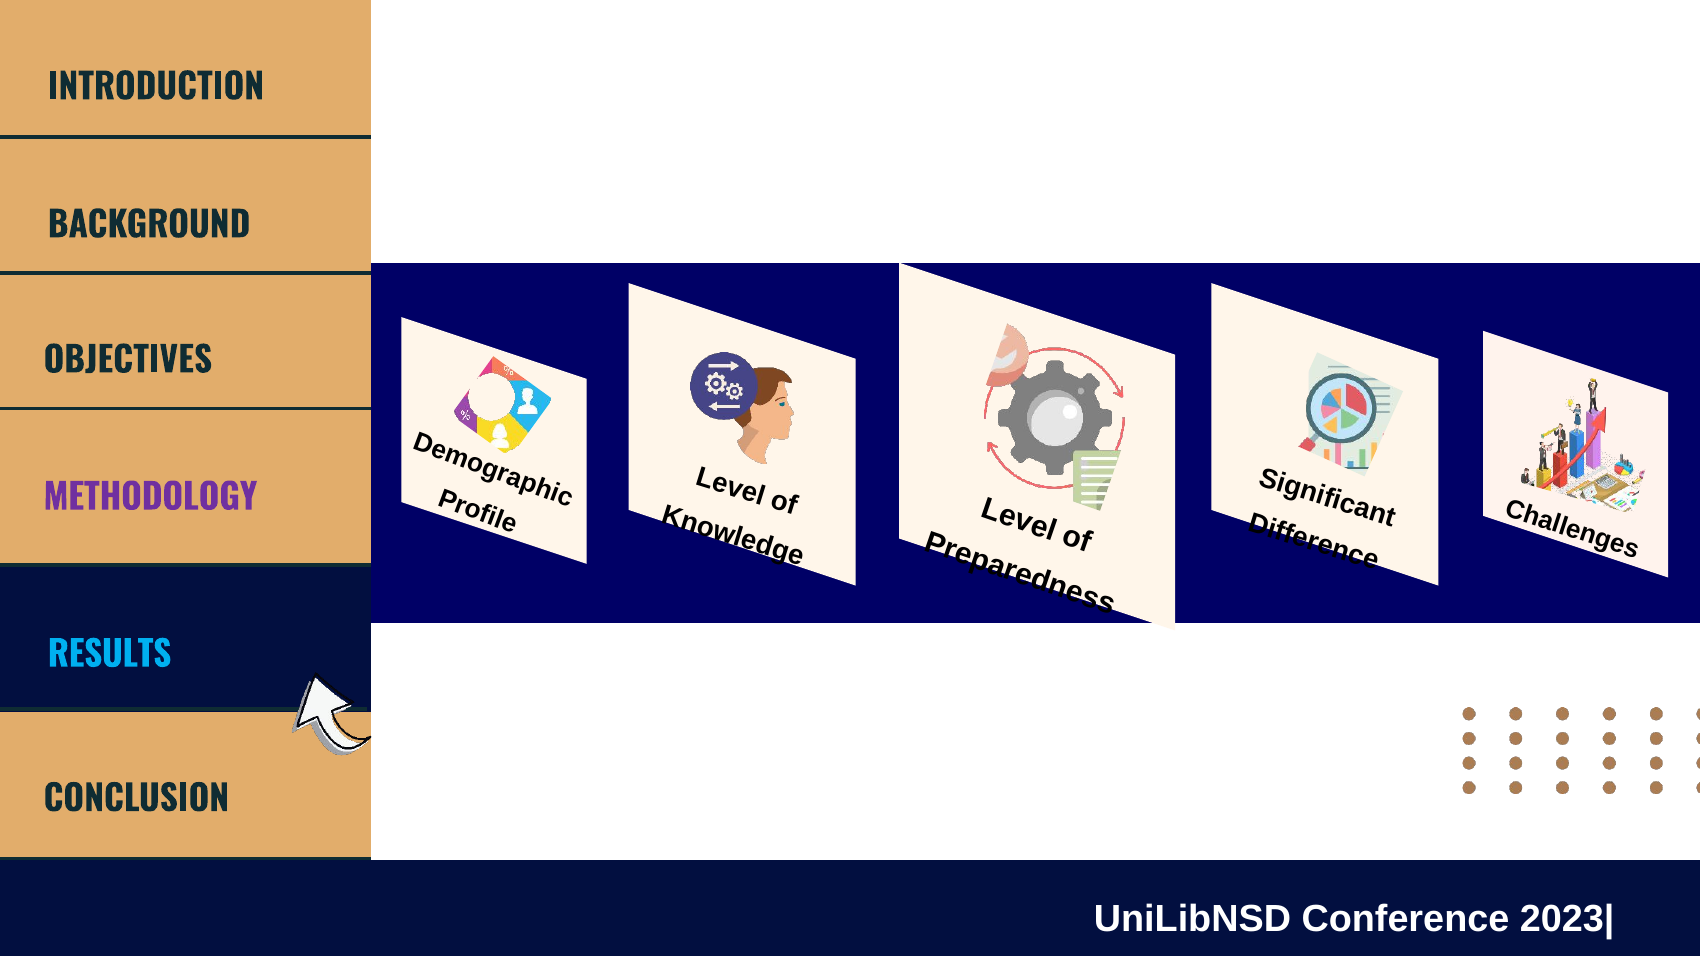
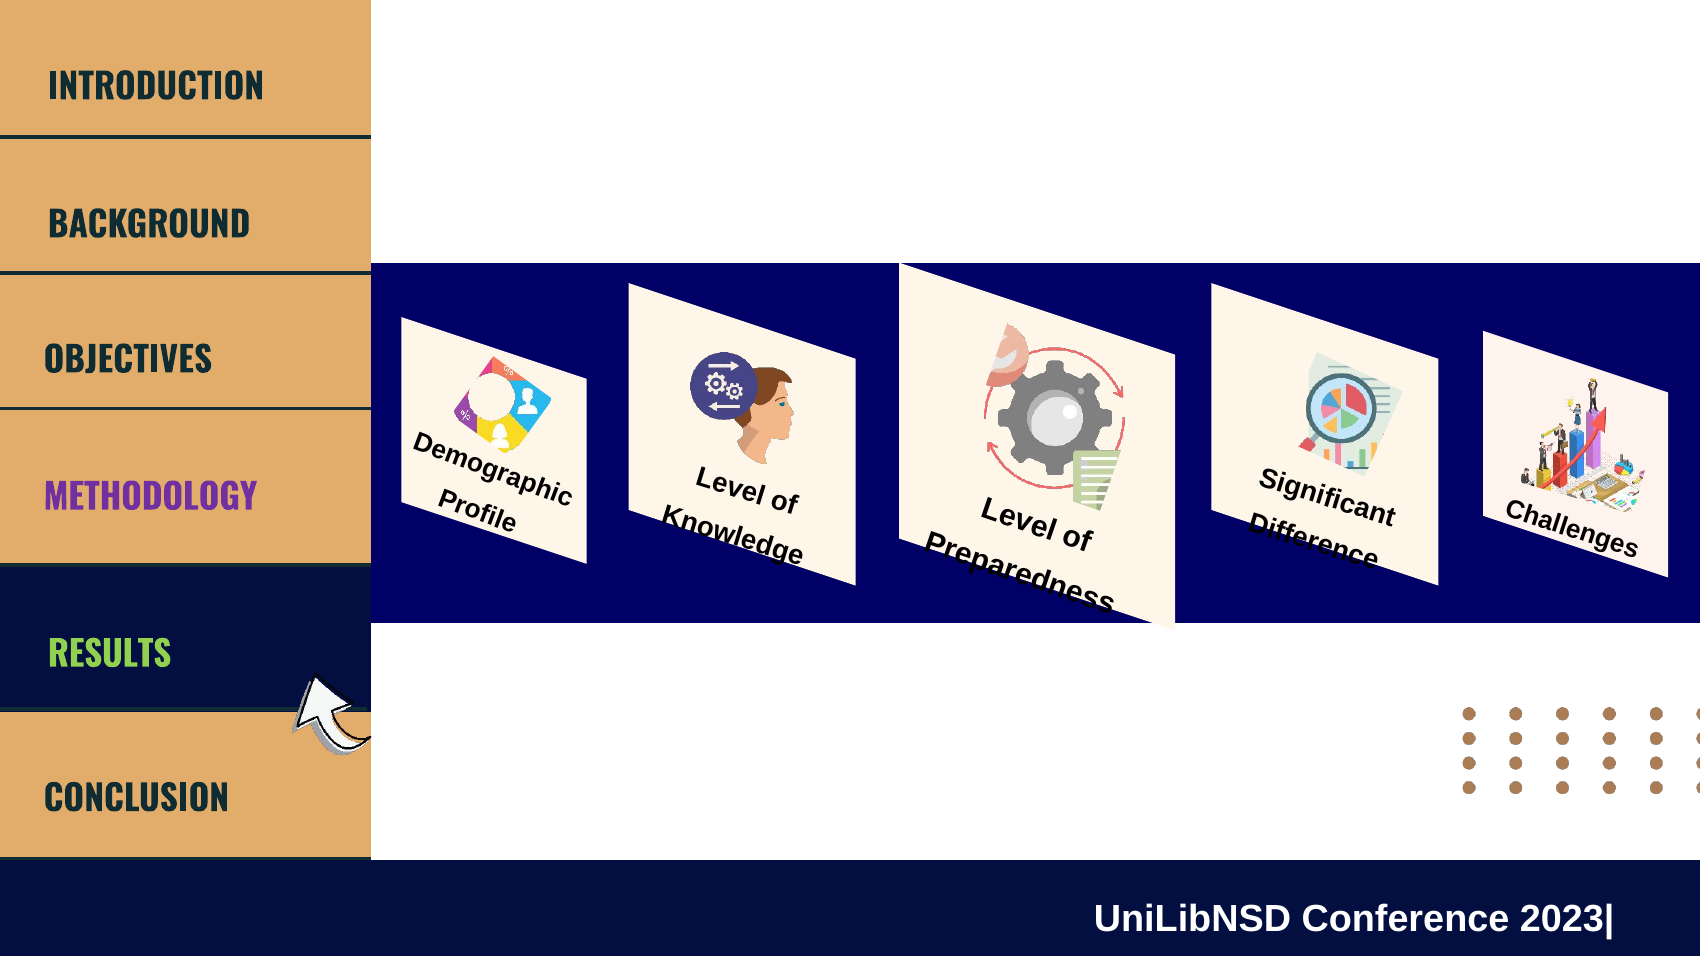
RESULTS colour: light blue -> light green (110, 655)
